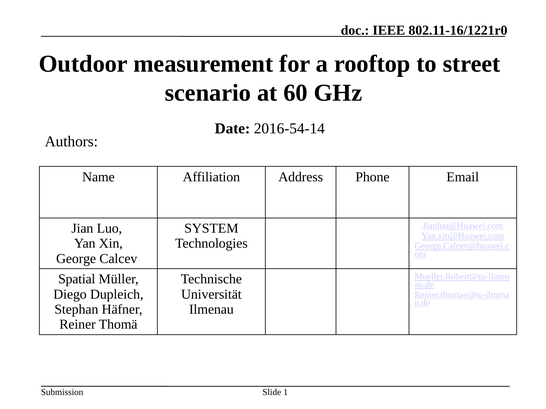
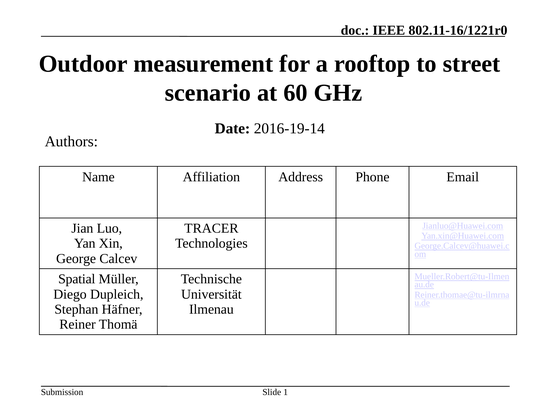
2016-54-14: 2016-54-14 -> 2016-19-14 (289, 129)
SYSTEM: SYSTEM -> TRACER (211, 229)
